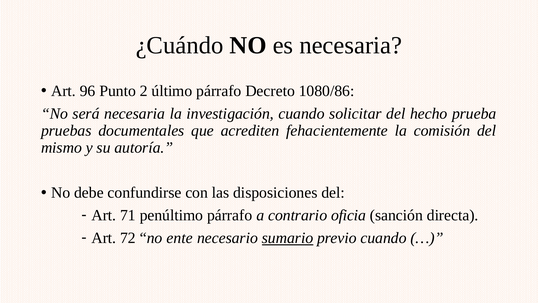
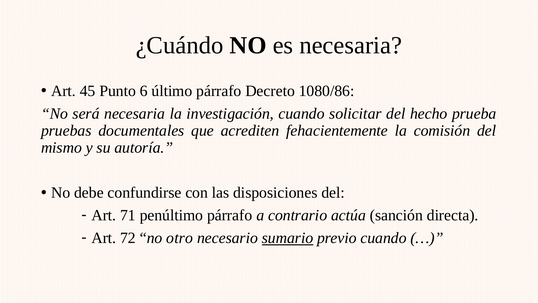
96: 96 -> 45 (88, 91)
2: 2 -> 6 (144, 91)
oficia: oficia -> actúa (348, 215)
ente: ente -> otro (180, 238)
